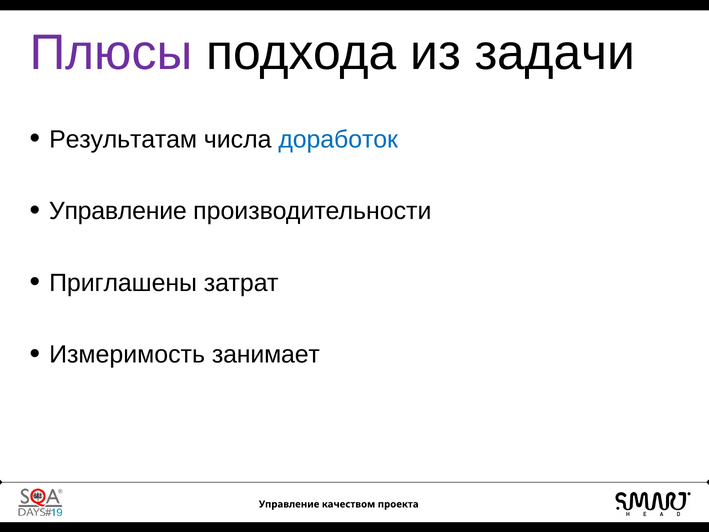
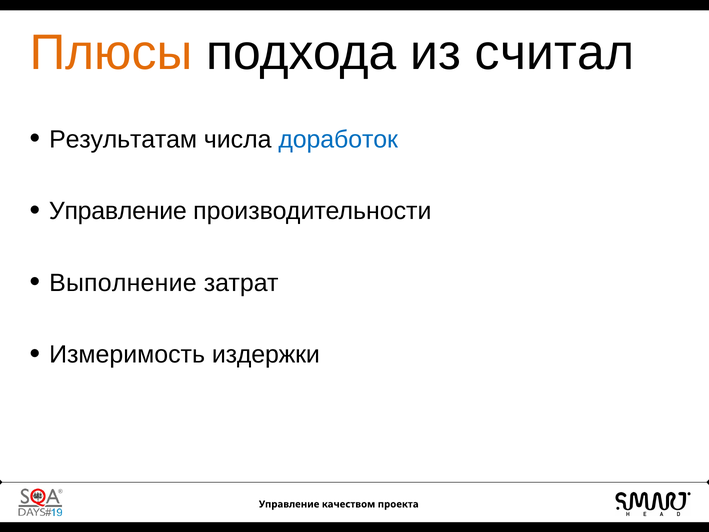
Плюсы colour: purple -> orange (111, 53)
задачи: задачи -> считал (555, 53)
Приглашены: Приглашены -> Выполнение (123, 283)
занимает: занимает -> издержки (266, 354)
